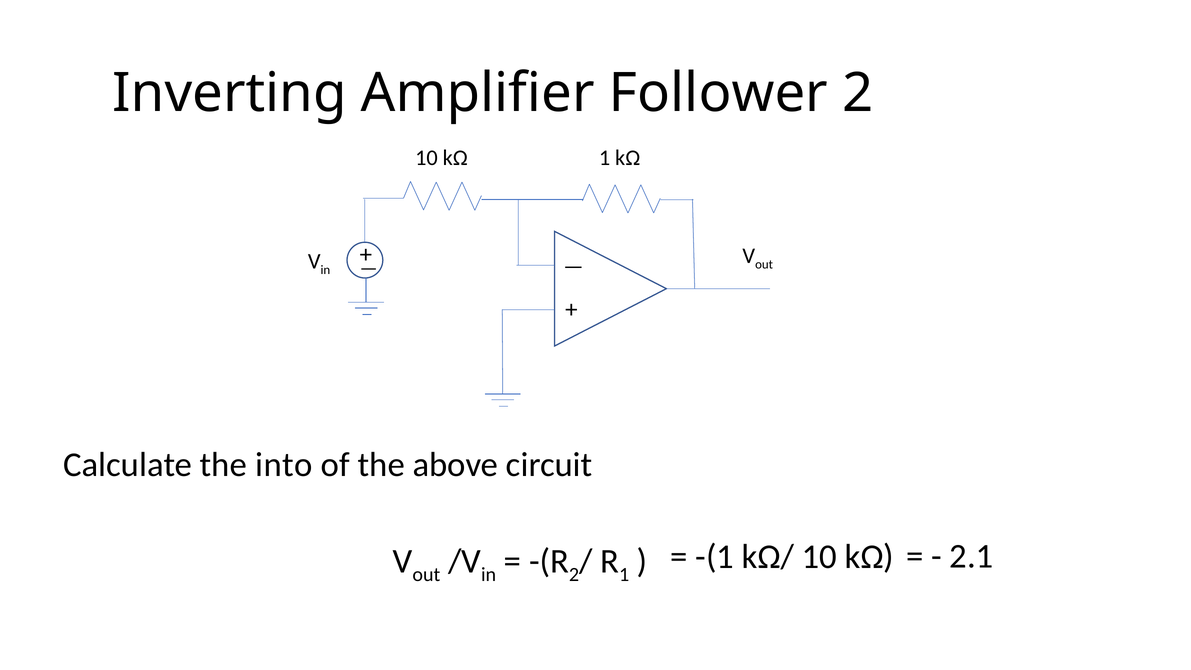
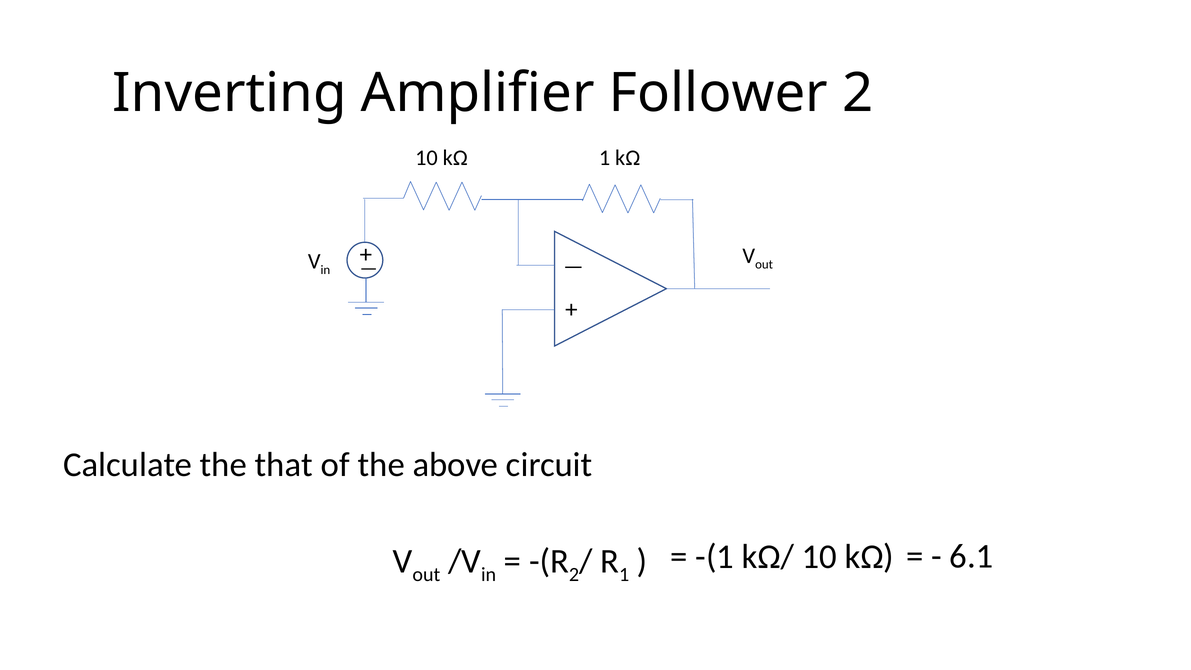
into: into -> that (284, 465)
2.1: 2.1 -> 6.1 (971, 556)
